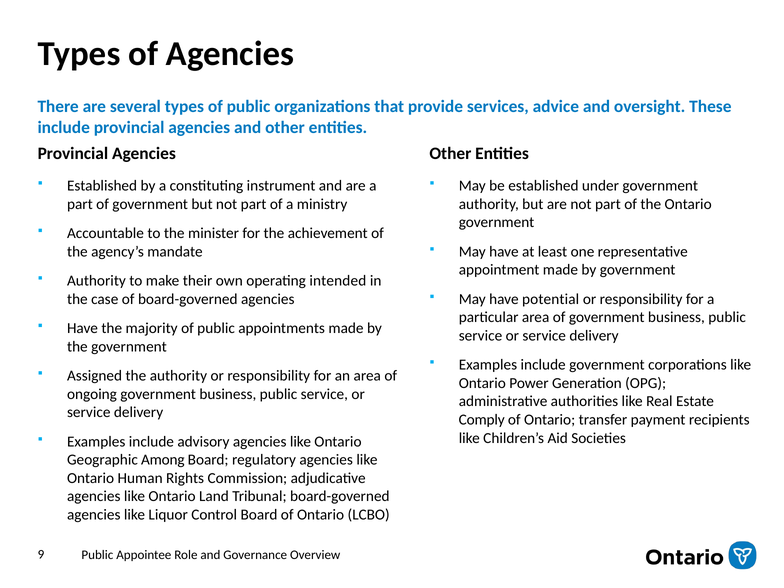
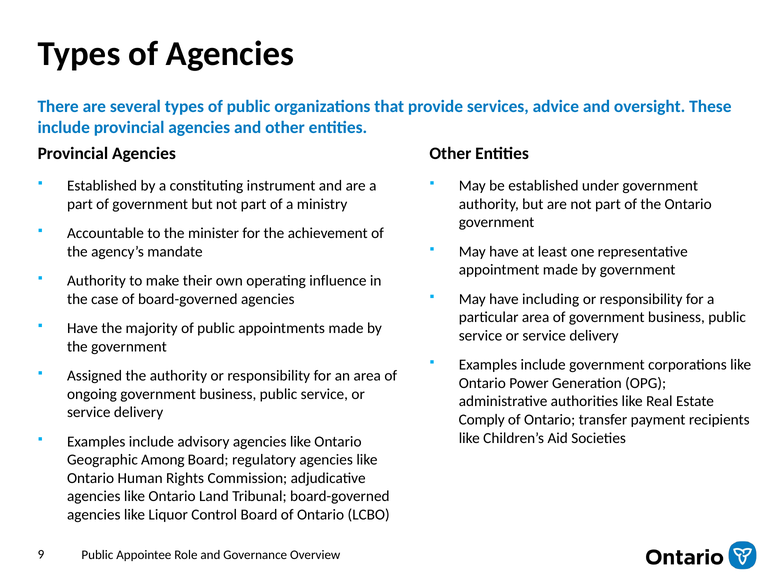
intended: intended -> influence (338, 281)
potential: potential -> including (551, 299)
